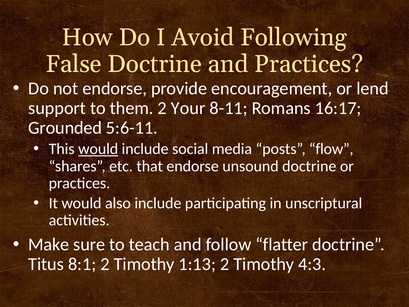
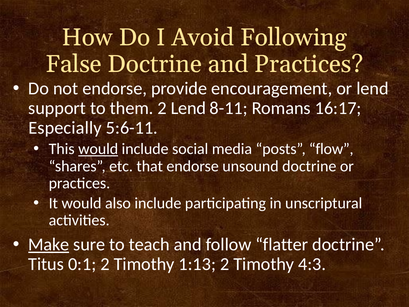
2 Your: Your -> Lend (188, 108)
Grounded: Grounded -> Especially (65, 128)
Make underline: none -> present (49, 244)
8:1: 8:1 -> 0:1 (82, 264)
